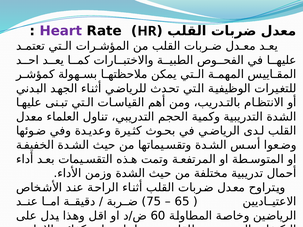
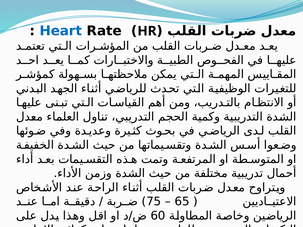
Heart colour: purple -> blue (61, 31)
